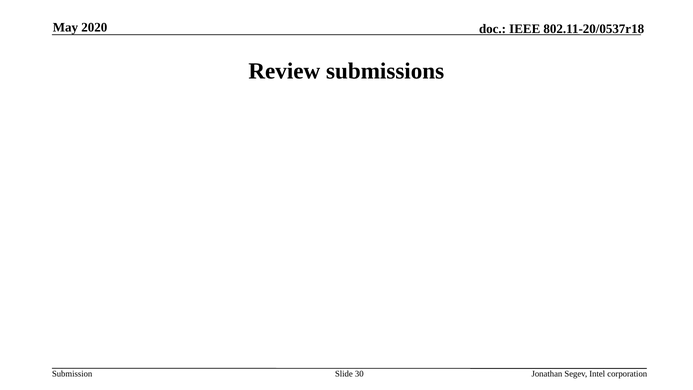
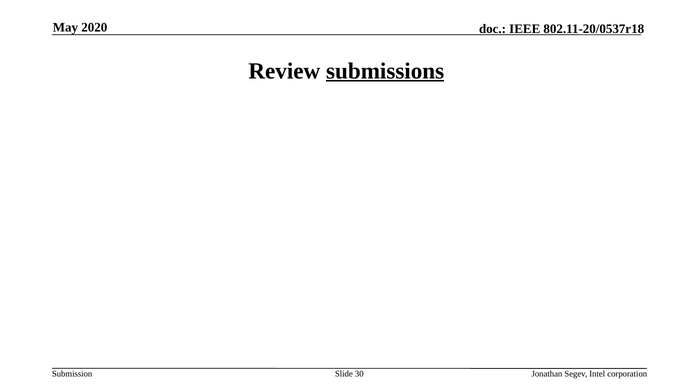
submissions underline: none -> present (385, 71)
